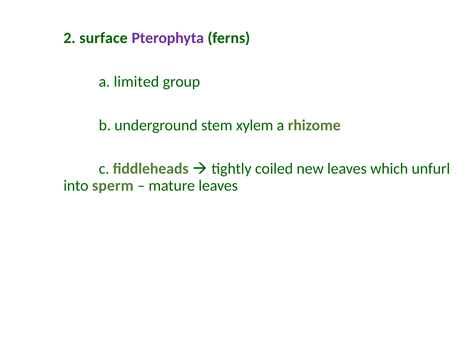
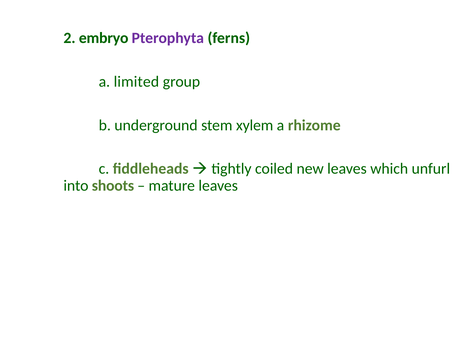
surface: surface -> embryo (104, 38)
sperm: sperm -> shoots (113, 186)
